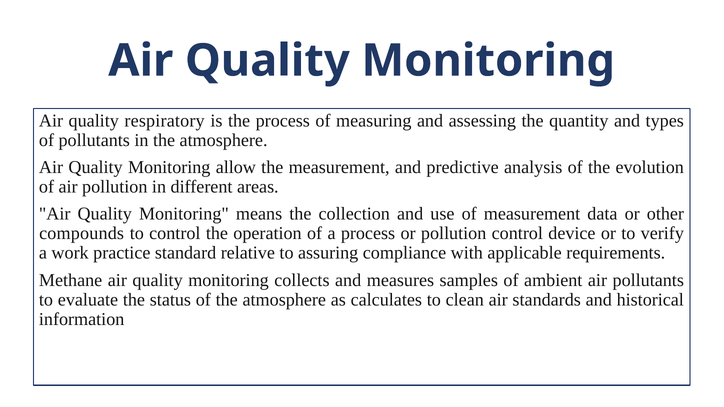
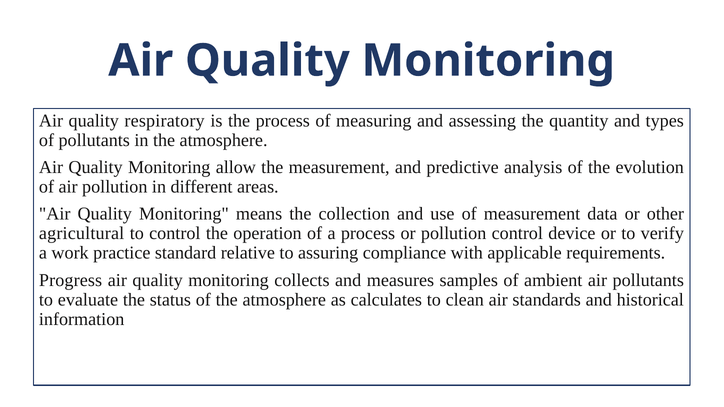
compounds: compounds -> agricultural (82, 234)
Methane: Methane -> Progress (71, 280)
